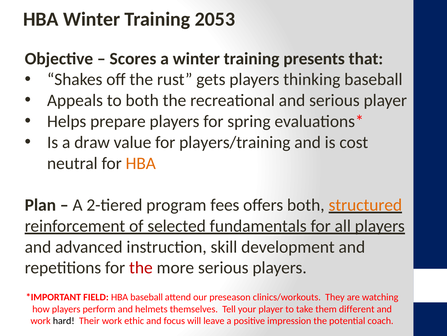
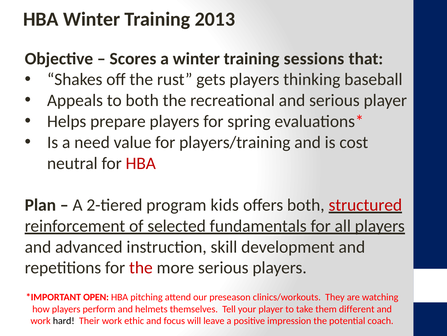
2053: 2053 -> 2013 (215, 19)
presents: presents -> sessions (314, 59)
draw: draw -> need (92, 142)
HBA colour: orange -> red (141, 163)
fees: fees -> kids (225, 205)
structured colour: orange -> red (365, 205)
FIELD: FIELD -> OPEN (96, 296)
HBA baseball: baseball -> pitching (147, 296)
